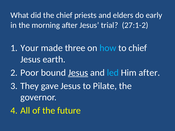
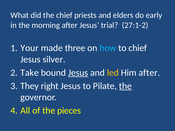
earth: earth -> silver (54, 59)
Poor: Poor -> Take (30, 73)
led colour: light blue -> yellow (113, 73)
gave: gave -> right (50, 86)
the underline: none -> present (125, 86)
future: future -> pieces (69, 111)
